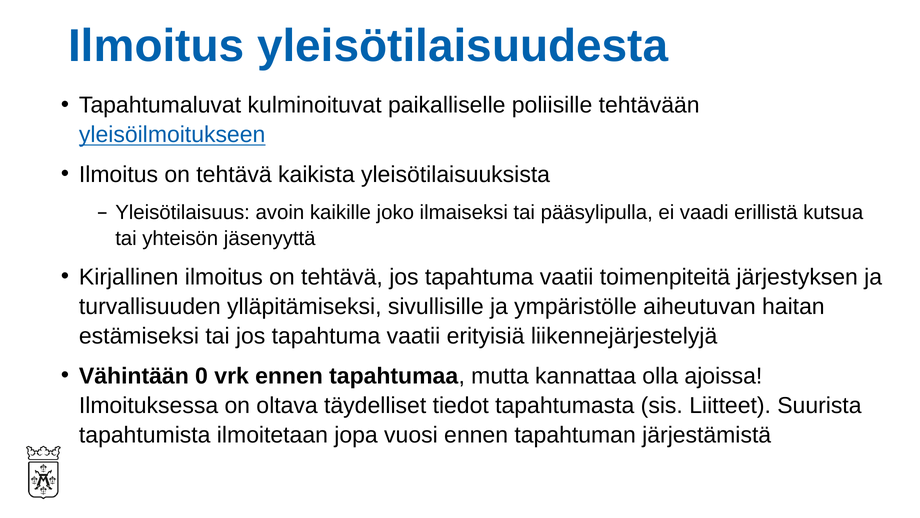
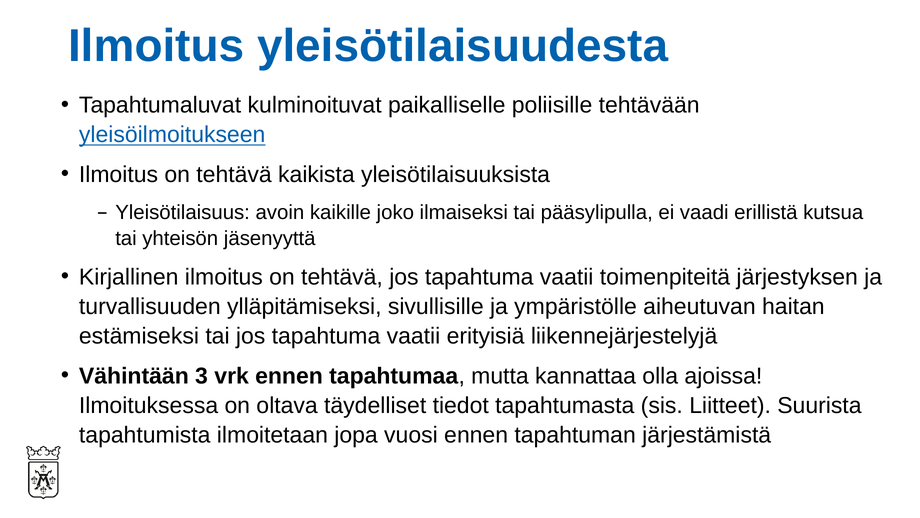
0: 0 -> 3 (202, 376)
